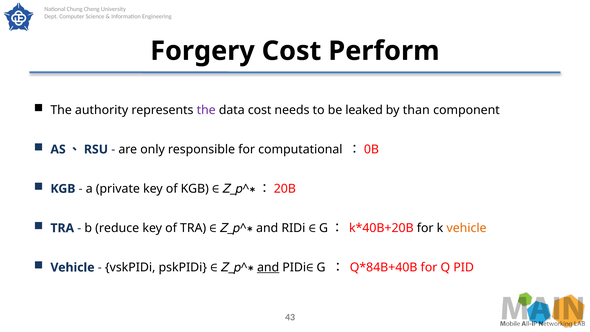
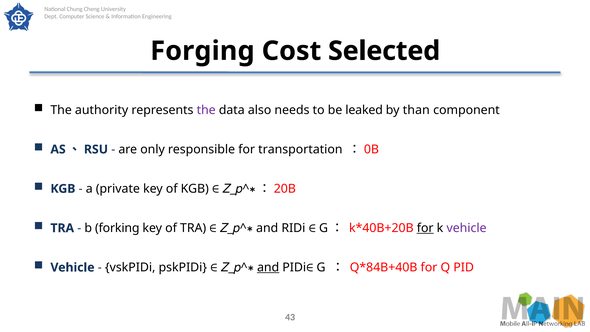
Forgery: Forgery -> Forging (202, 51)
Perform: Perform -> Selected (384, 51)
data cost: cost -> also (260, 110)
computational: computational -> transportation (300, 149)
reduce: reduce -> forking (117, 228)
for underline: none -> present (425, 228)
vehicle colour: orange -> purple (467, 228)
